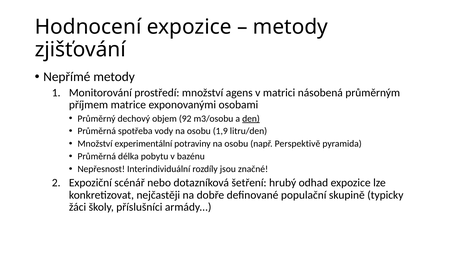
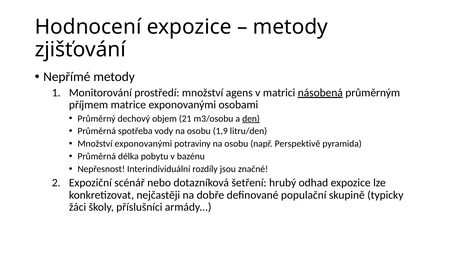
násobená underline: none -> present (320, 93)
92: 92 -> 21 (185, 119)
Množství experimentální: experimentální -> exponovanými (143, 144)
